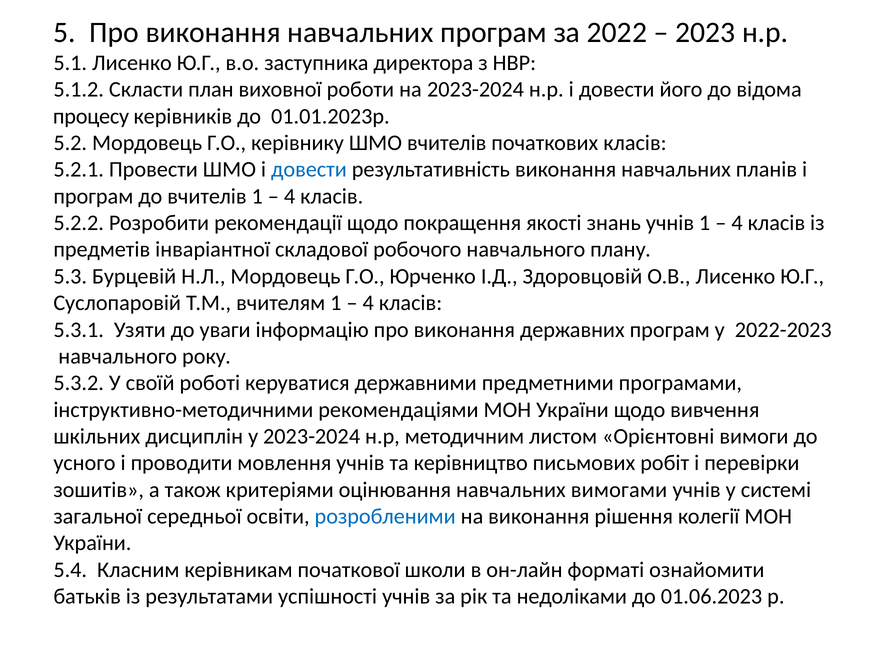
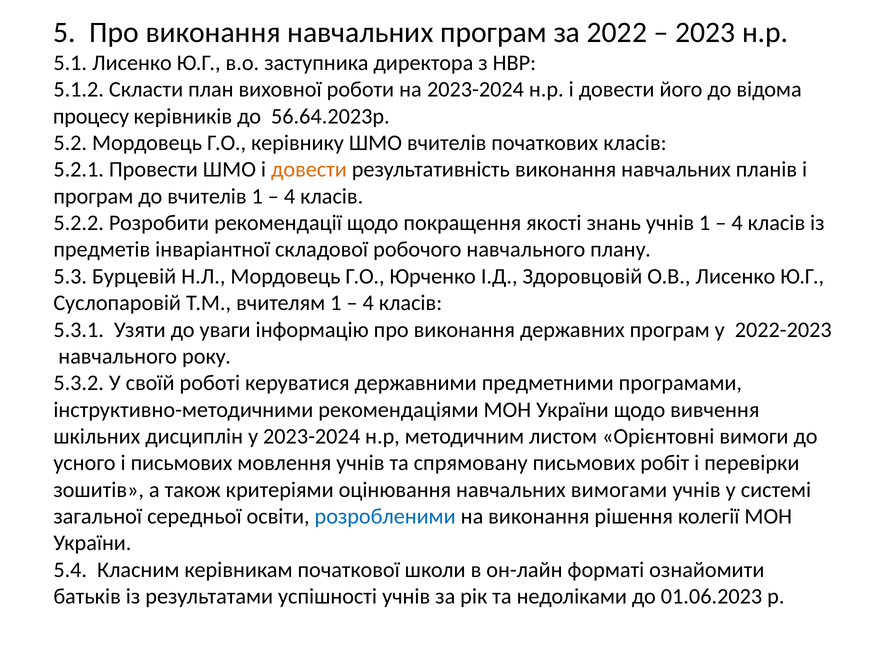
01.01.2023р: 01.01.2023р -> 56.64.2023р (330, 116)
довести colour: blue -> orange (309, 170)
і проводити: проводити -> письмових (182, 463)
керівництво: керівництво -> спрямовану (471, 463)
